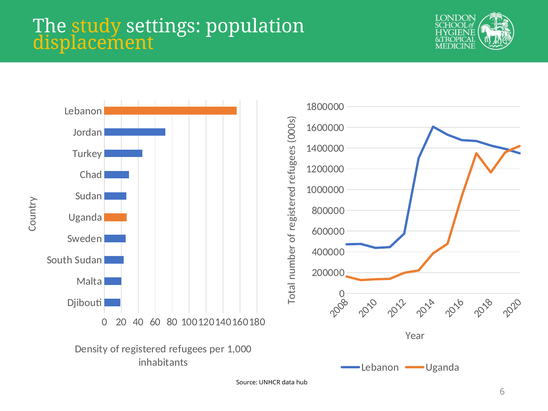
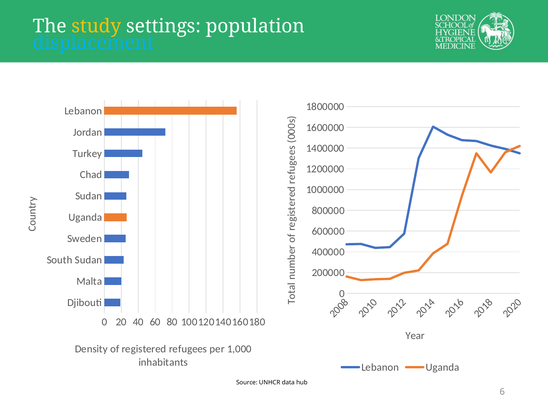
displacement colour: yellow -> light blue (93, 43)
